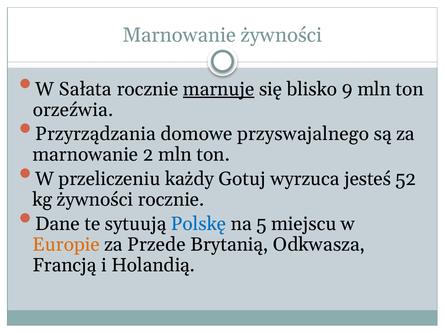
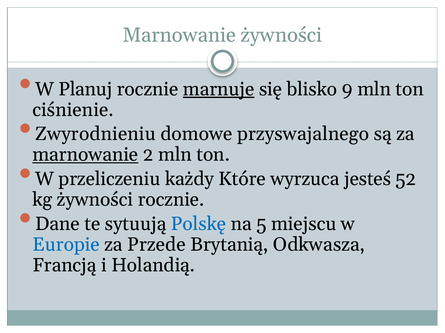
Sałata: Sałata -> Planuj (85, 89)
orzeźwia: orzeźwia -> ciśnienie (73, 110)
Przyrządzania: Przyrządzania -> Zwyrodnieniu (96, 134)
marnowanie underline: none -> present (85, 155)
Gotuj: Gotuj -> Które (242, 179)
Europie colour: orange -> blue (66, 245)
